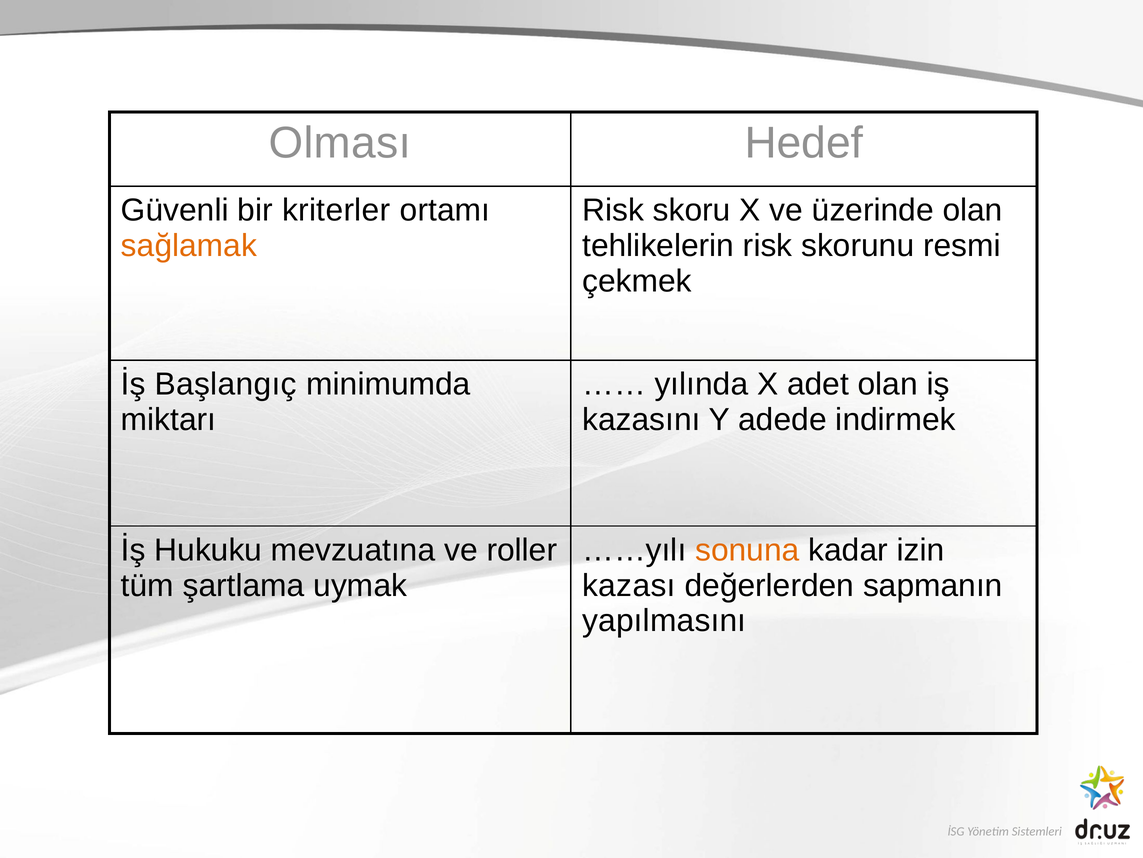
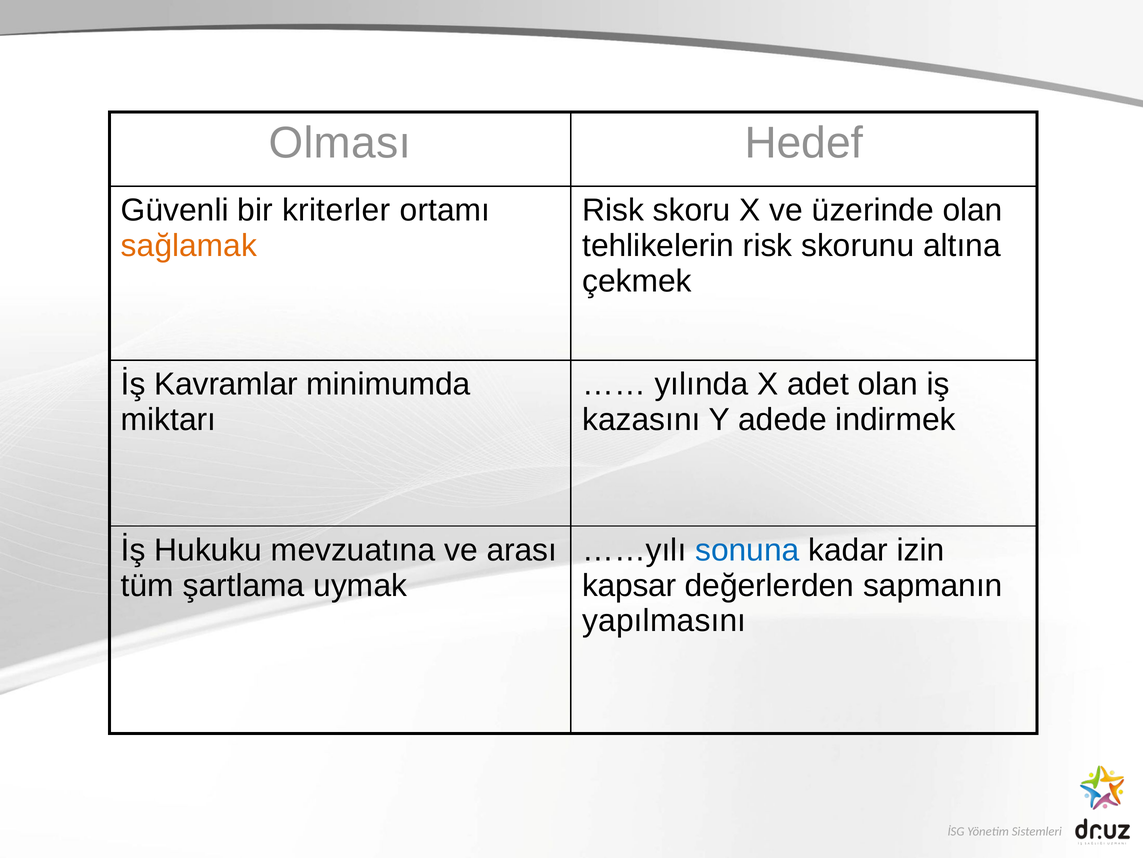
resmi: resmi -> altına (962, 246)
Başlangıç: Başlangıç -> Kavramlar (226, 384)
roller: roller -> arası (522, 550)
sonuna colour: orange -> blue (747, 550)
kazası: kazası -> kapsar (629, 585)
